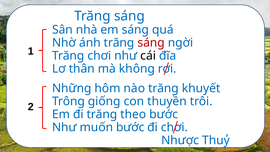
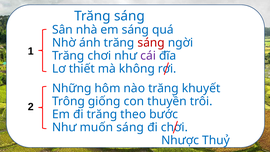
cái colour: black -> purple (148, 56)
thân: thân -> thiết (82, 69)
muốn bước: bước -> sáng (130, 127)
